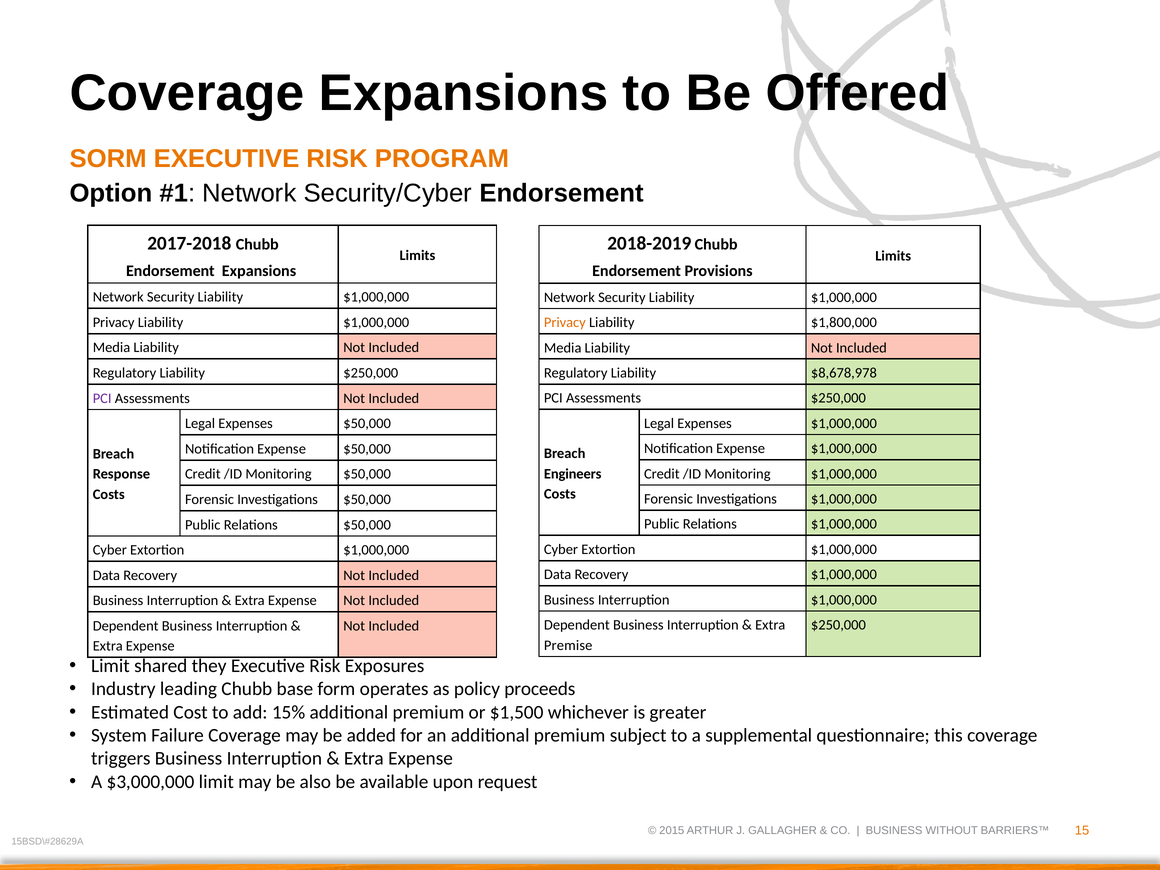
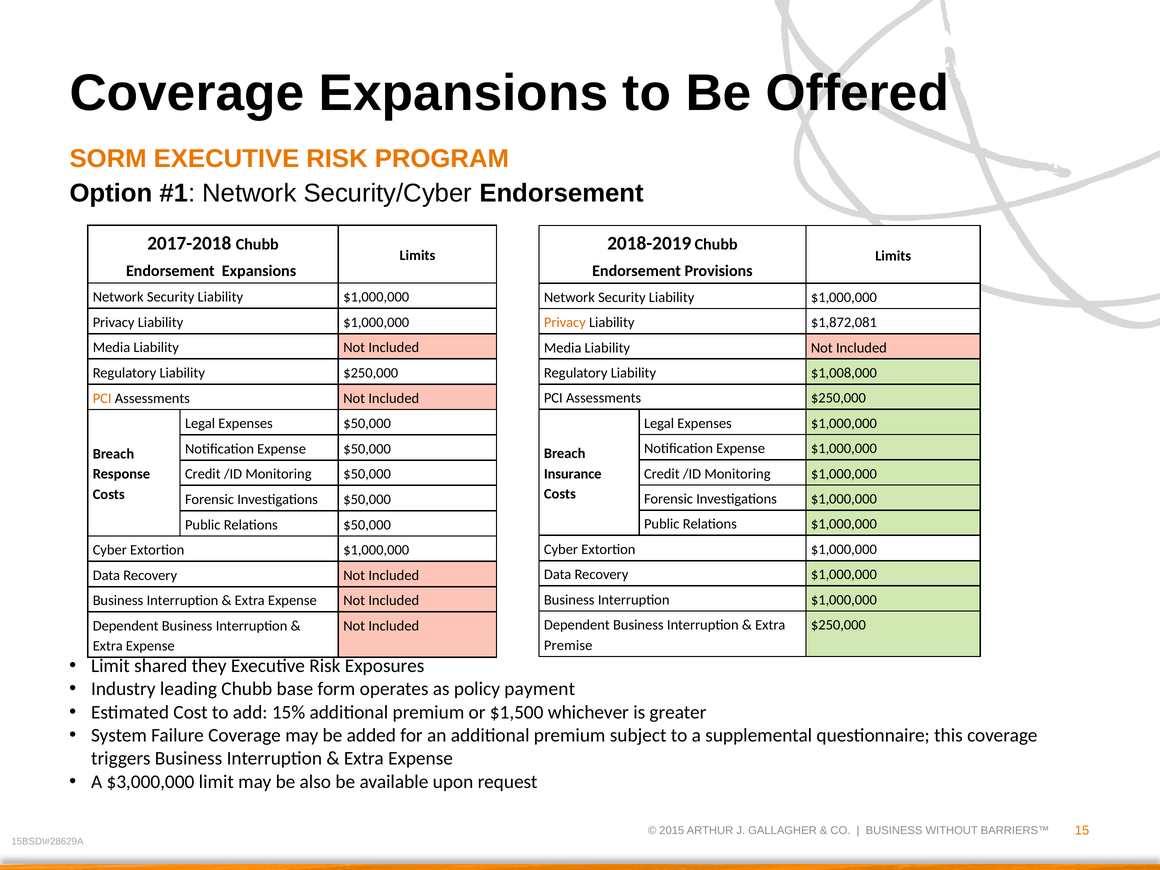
$1,800,000: $1,800,000 -> $1,872,081 (844, 323)
$8,678,978: $8,678,978 -> $1,008,000 (844, 373)
PCI colour: purple -> orange (102, 398)
Engineers: Engineers -> Insurance (573, 474)
proceeds: proceeds -> payment (540, 689)
